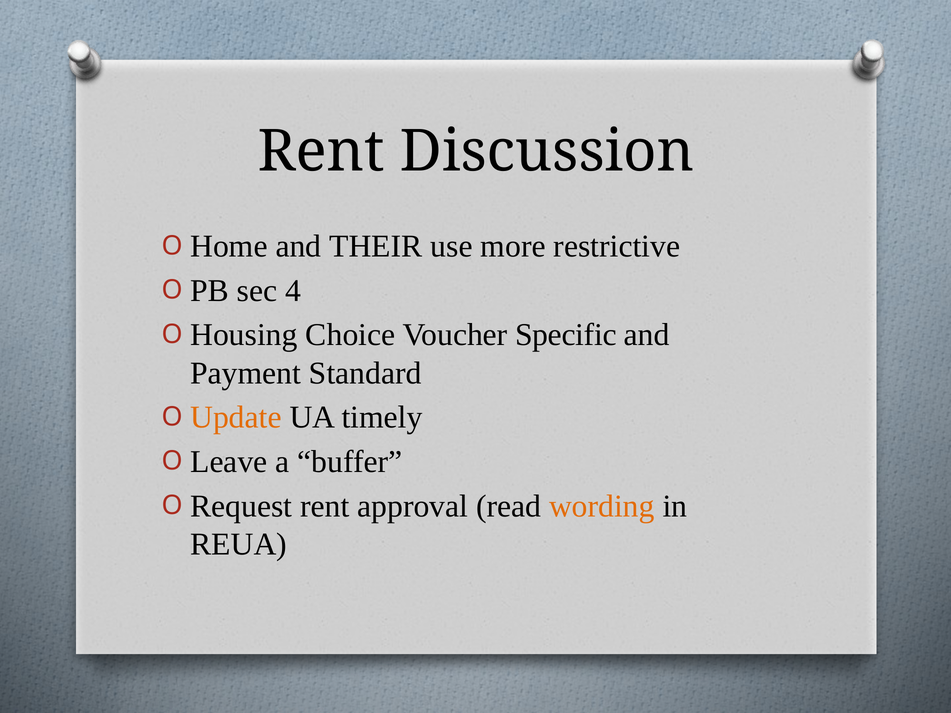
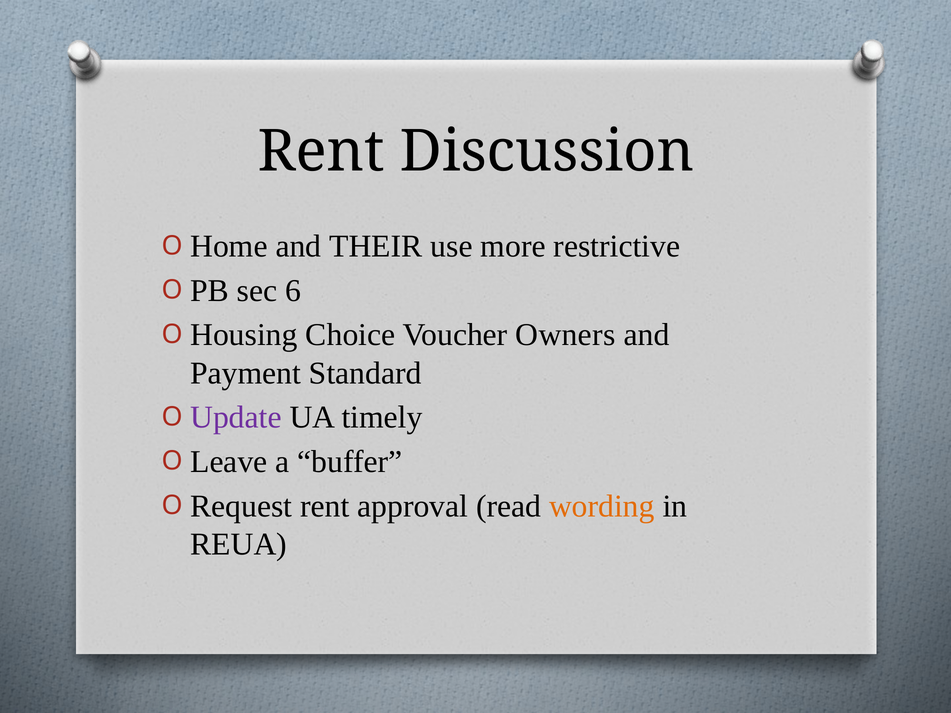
4: 4 -> 6 (293, 291)
Specific: Specific -> Owners (565, 335)
Update colour: orange -> purple (236, 418)
